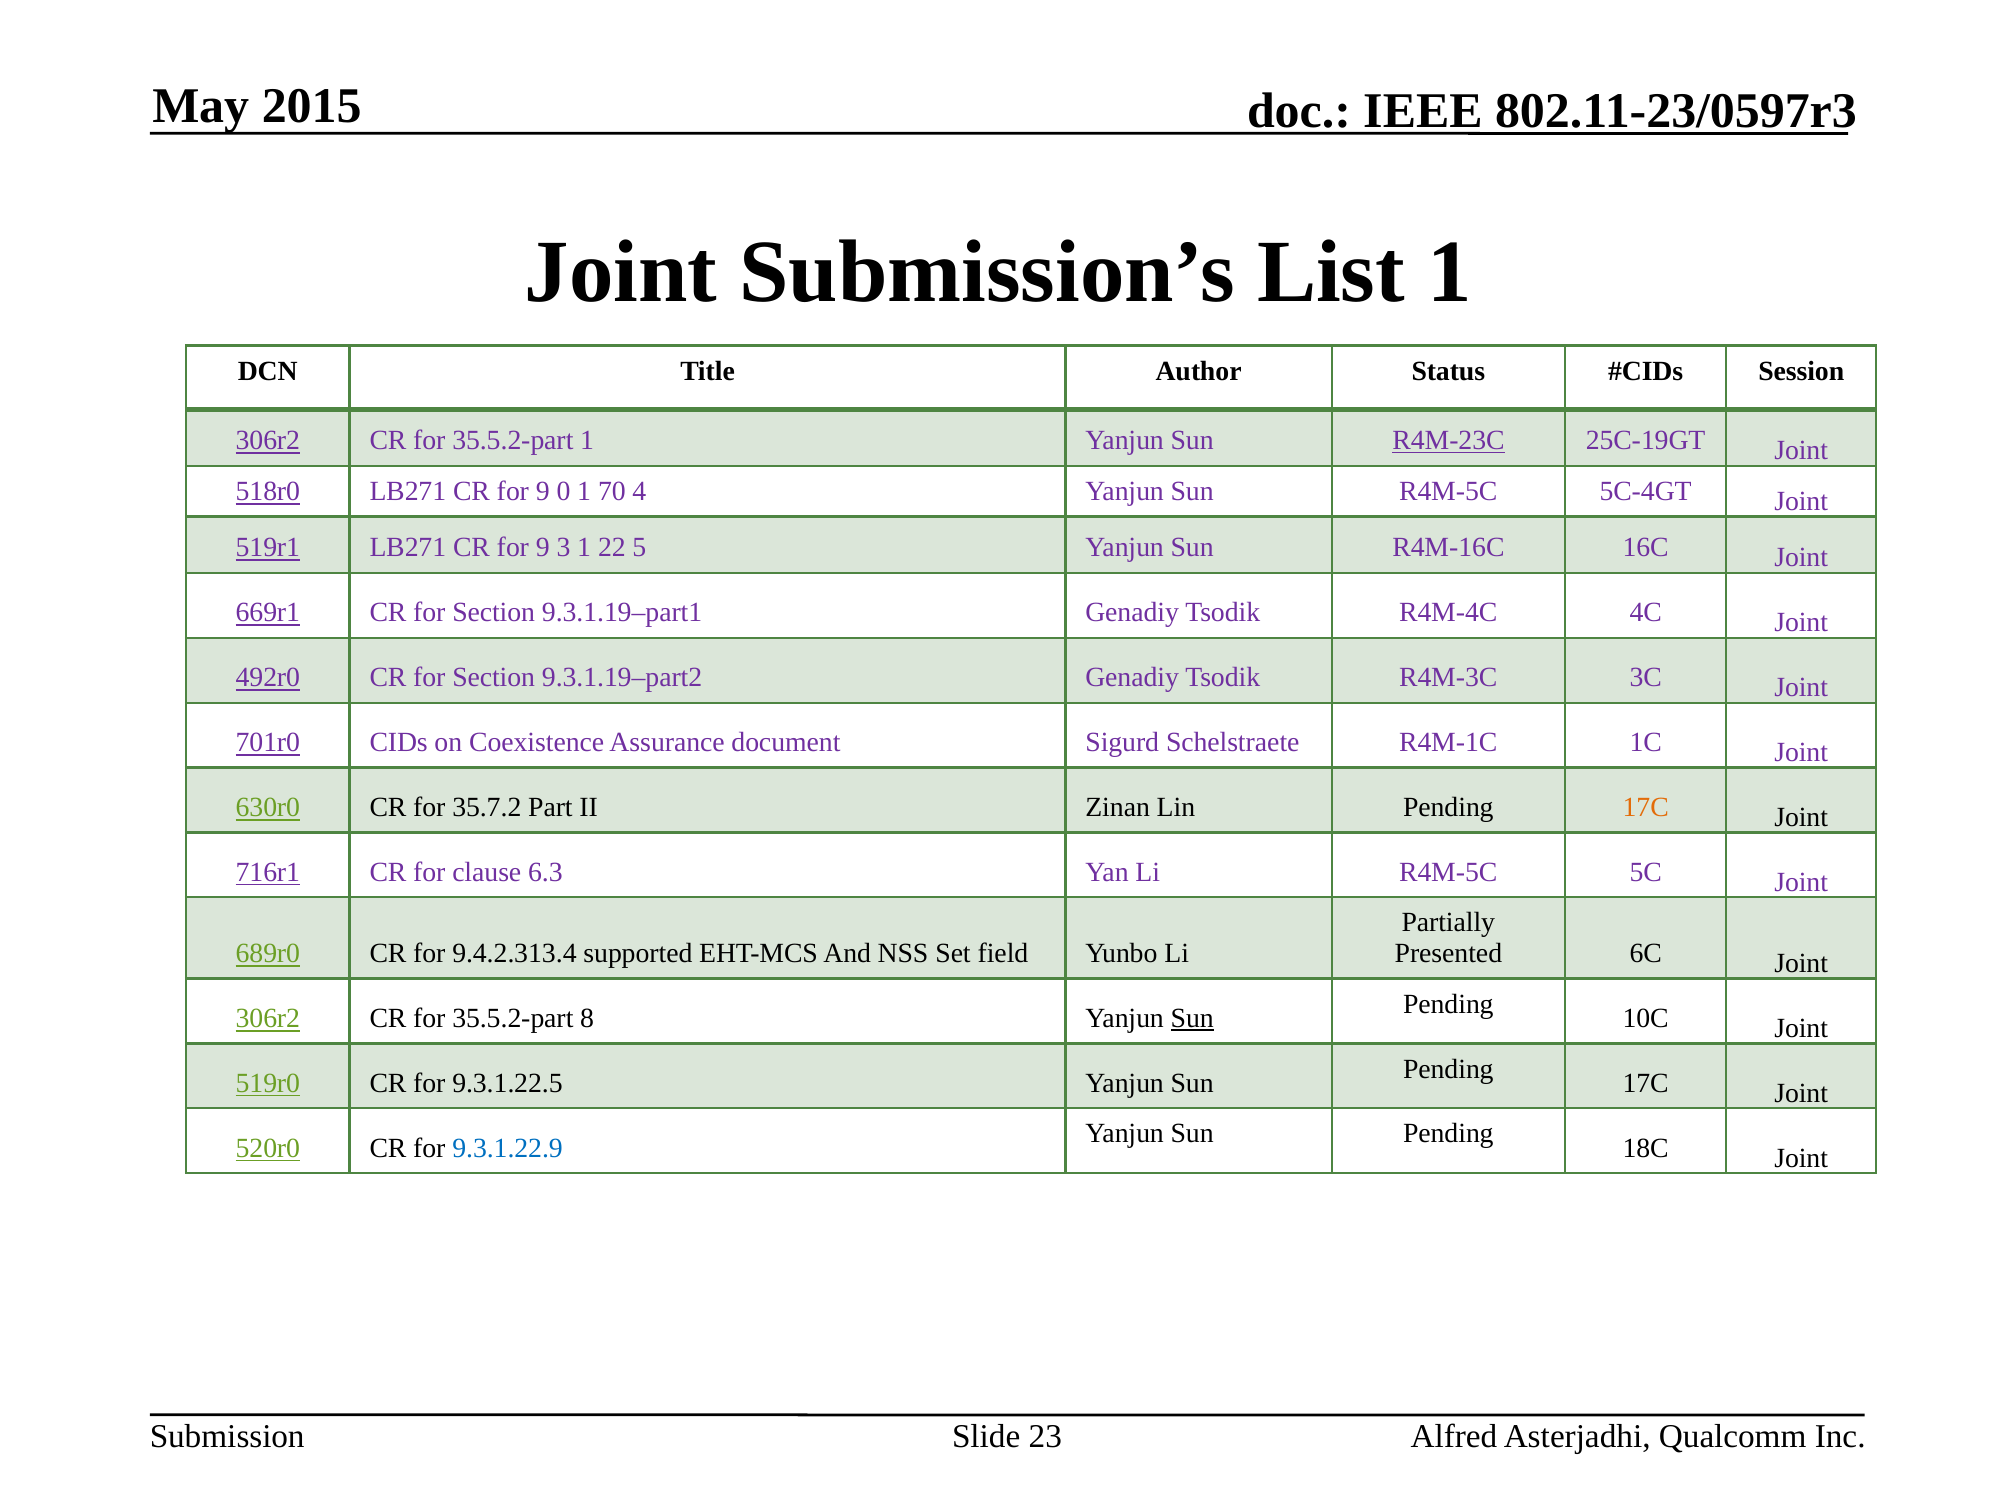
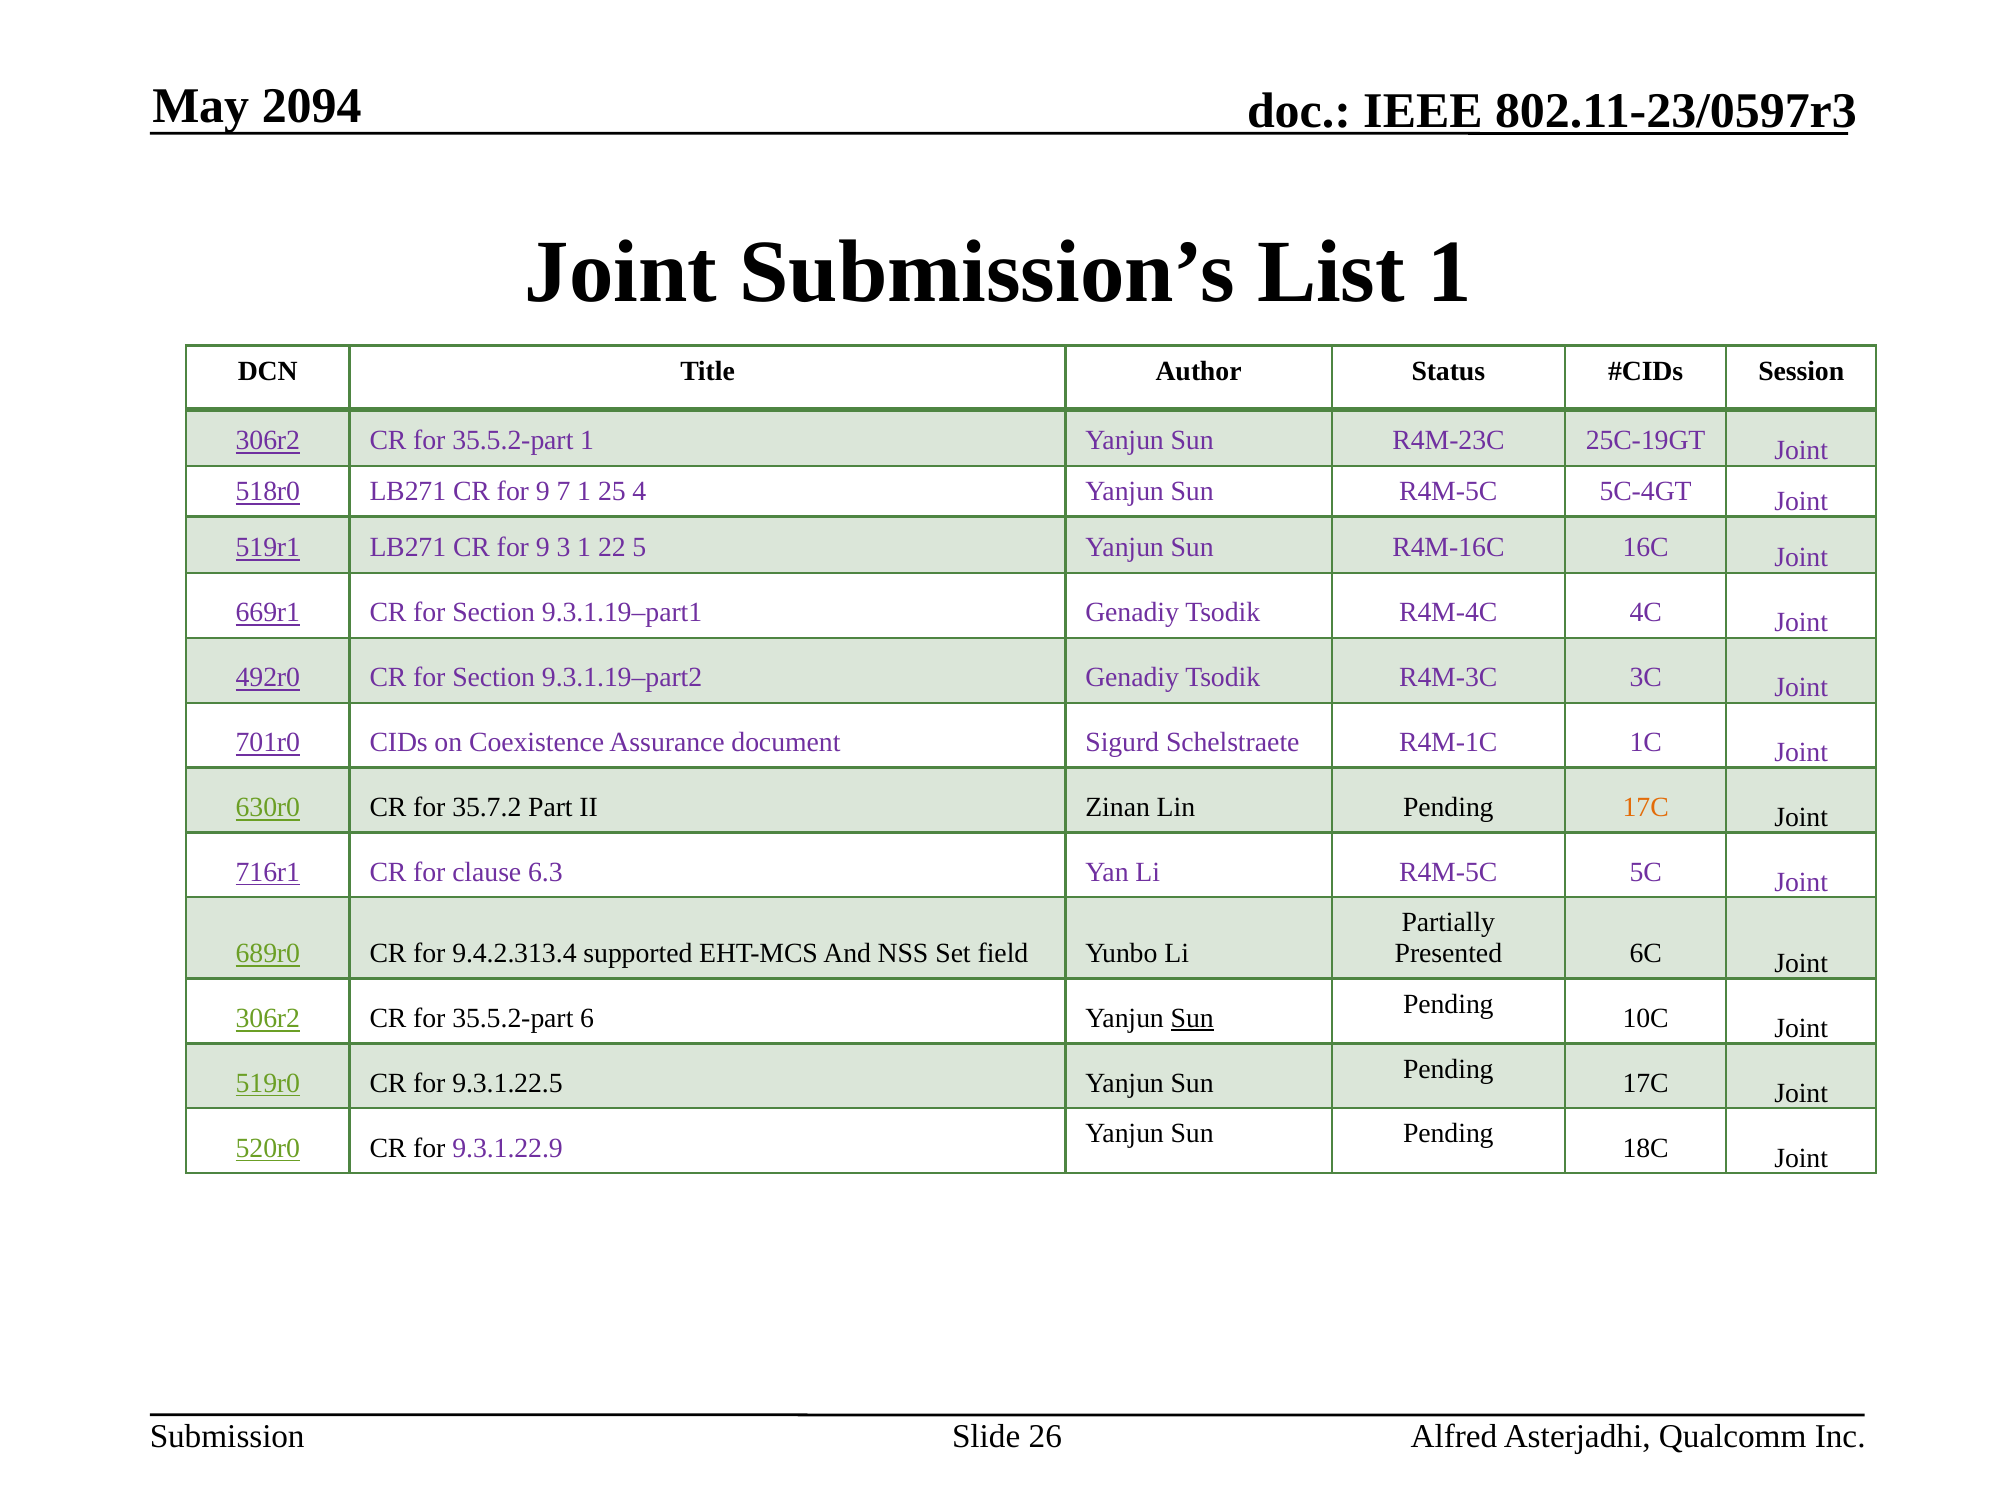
2015: 2015 -> 2094 (312, 106)
R4M-23C underline: present -> none (1449, 441)
0: 0 -> 7 (563, 491)
70: 70 -> 25 (612, 491)
8: 8 -> 6 (587, 1019)
9.3.1.22.9 colour: blue -> purple (508, 1148)
23: 23 -> 26 (1045, 1437)
